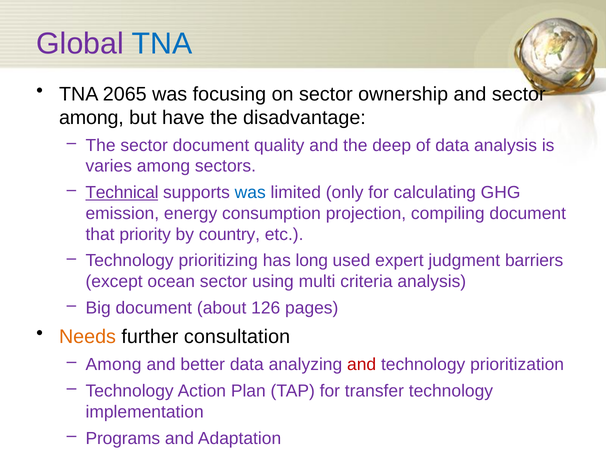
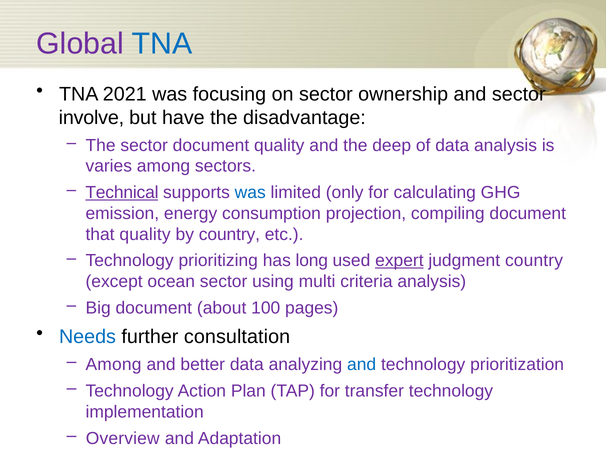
2065: 2065 -> 2021 (125, 94)
among: among -> involve (91, 118)
that priority: priority -> quality (145, 234)
expert underline: none -> present (399, 261)
judgment barriers: barriers -> country (534, 261)
126: 126 -> 100 (266, 308)
Needs colour: orange -> blue (87, 337)
and colour: red -> blue (362, 364)
Programs: Programs -> Overview (123, 438)
